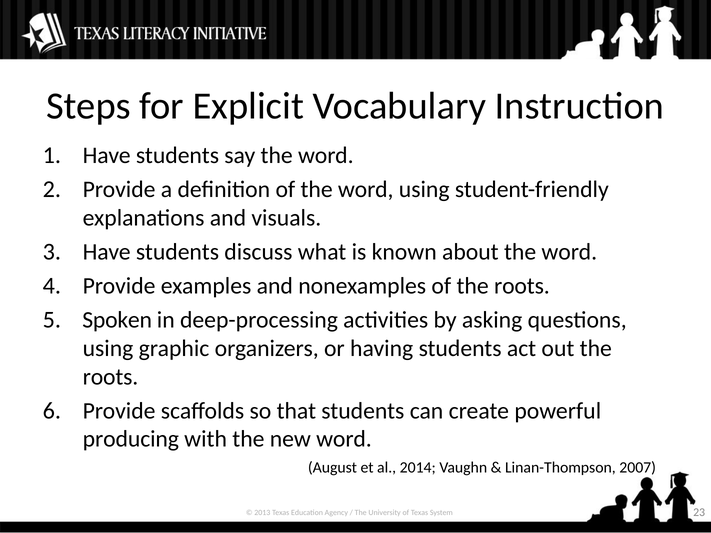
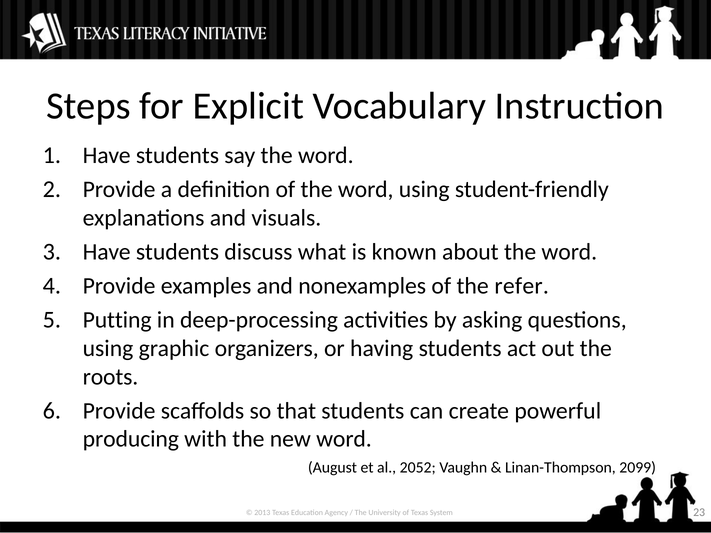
of the roots: roots -> refer (522, 286)
Spoken: Spoken -> Putting (117, 320)
2014: 2014 -> 2052 (418, 468)
2007: 2007 -> 2099 (638, 468)
